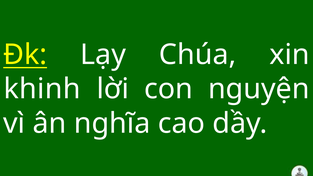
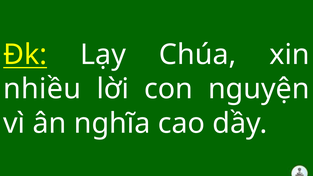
khinh: khinh -> nhiều (42, 89)
